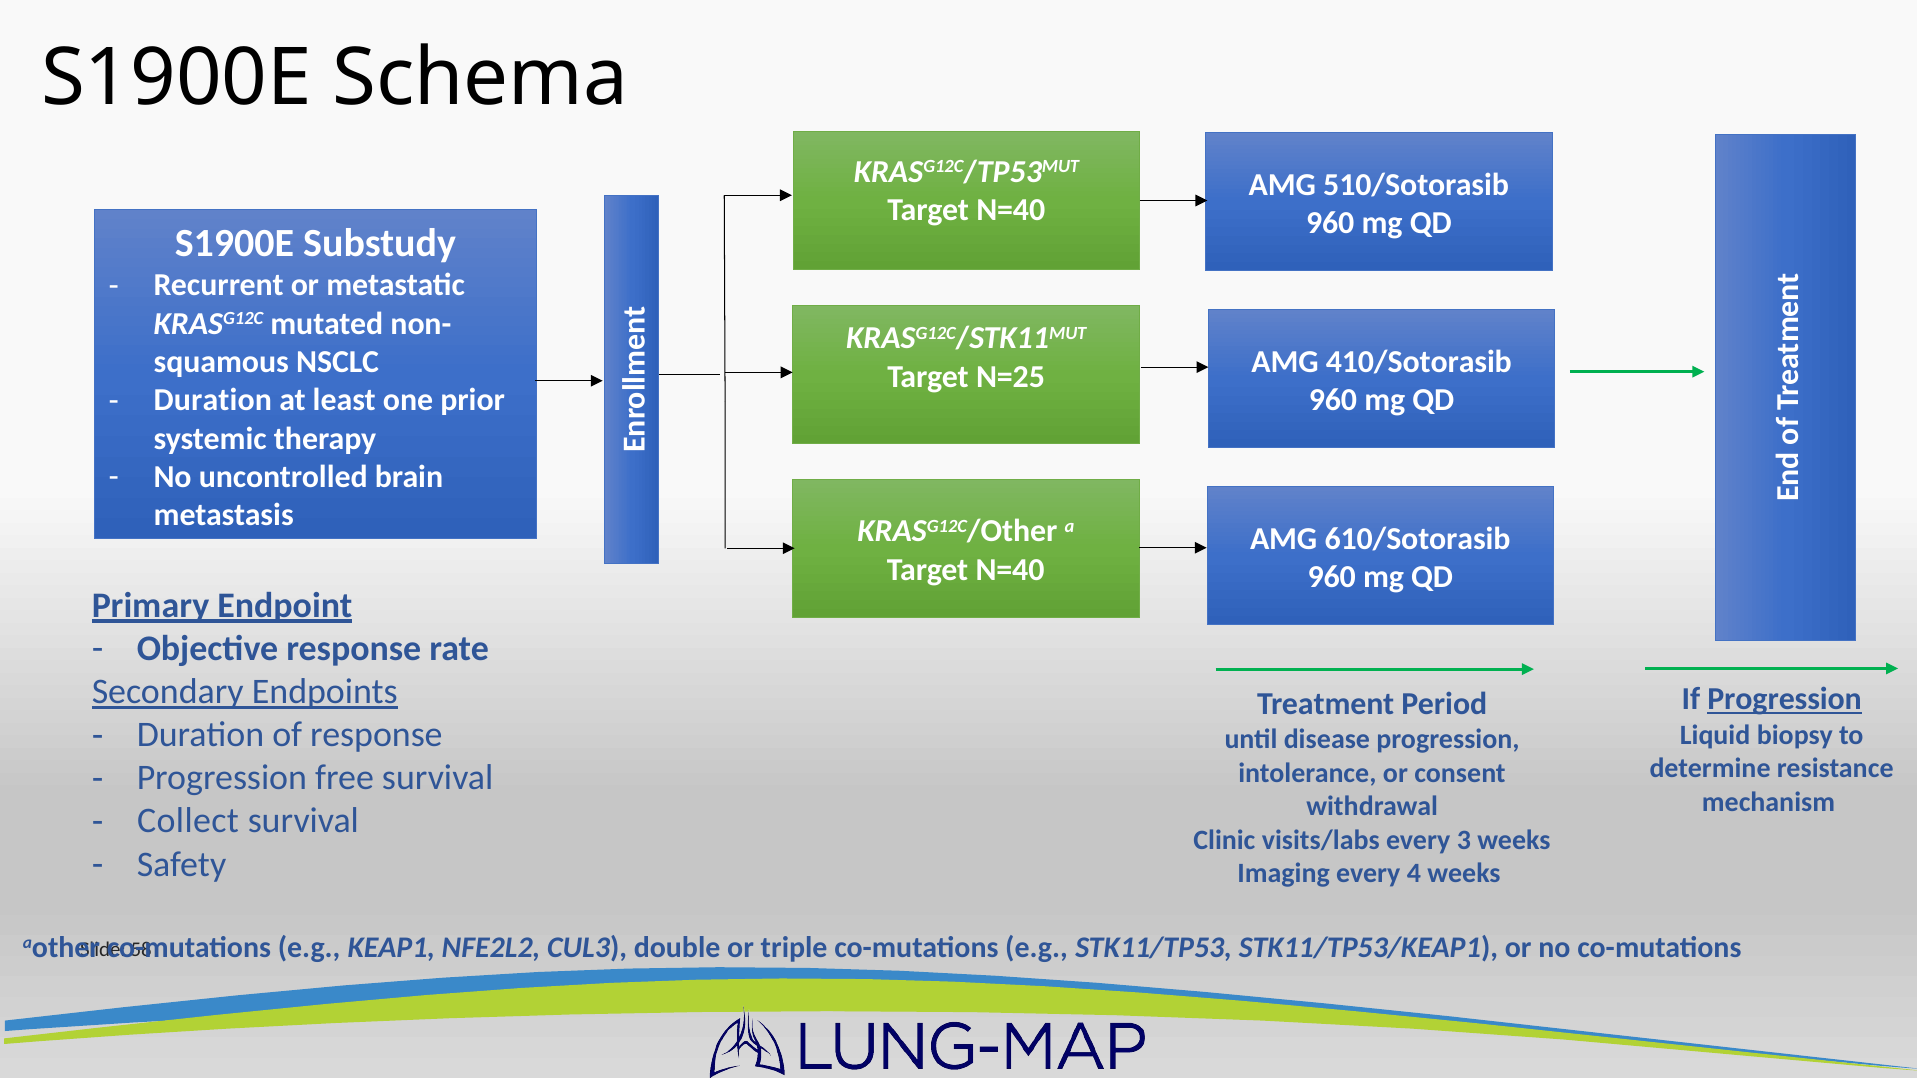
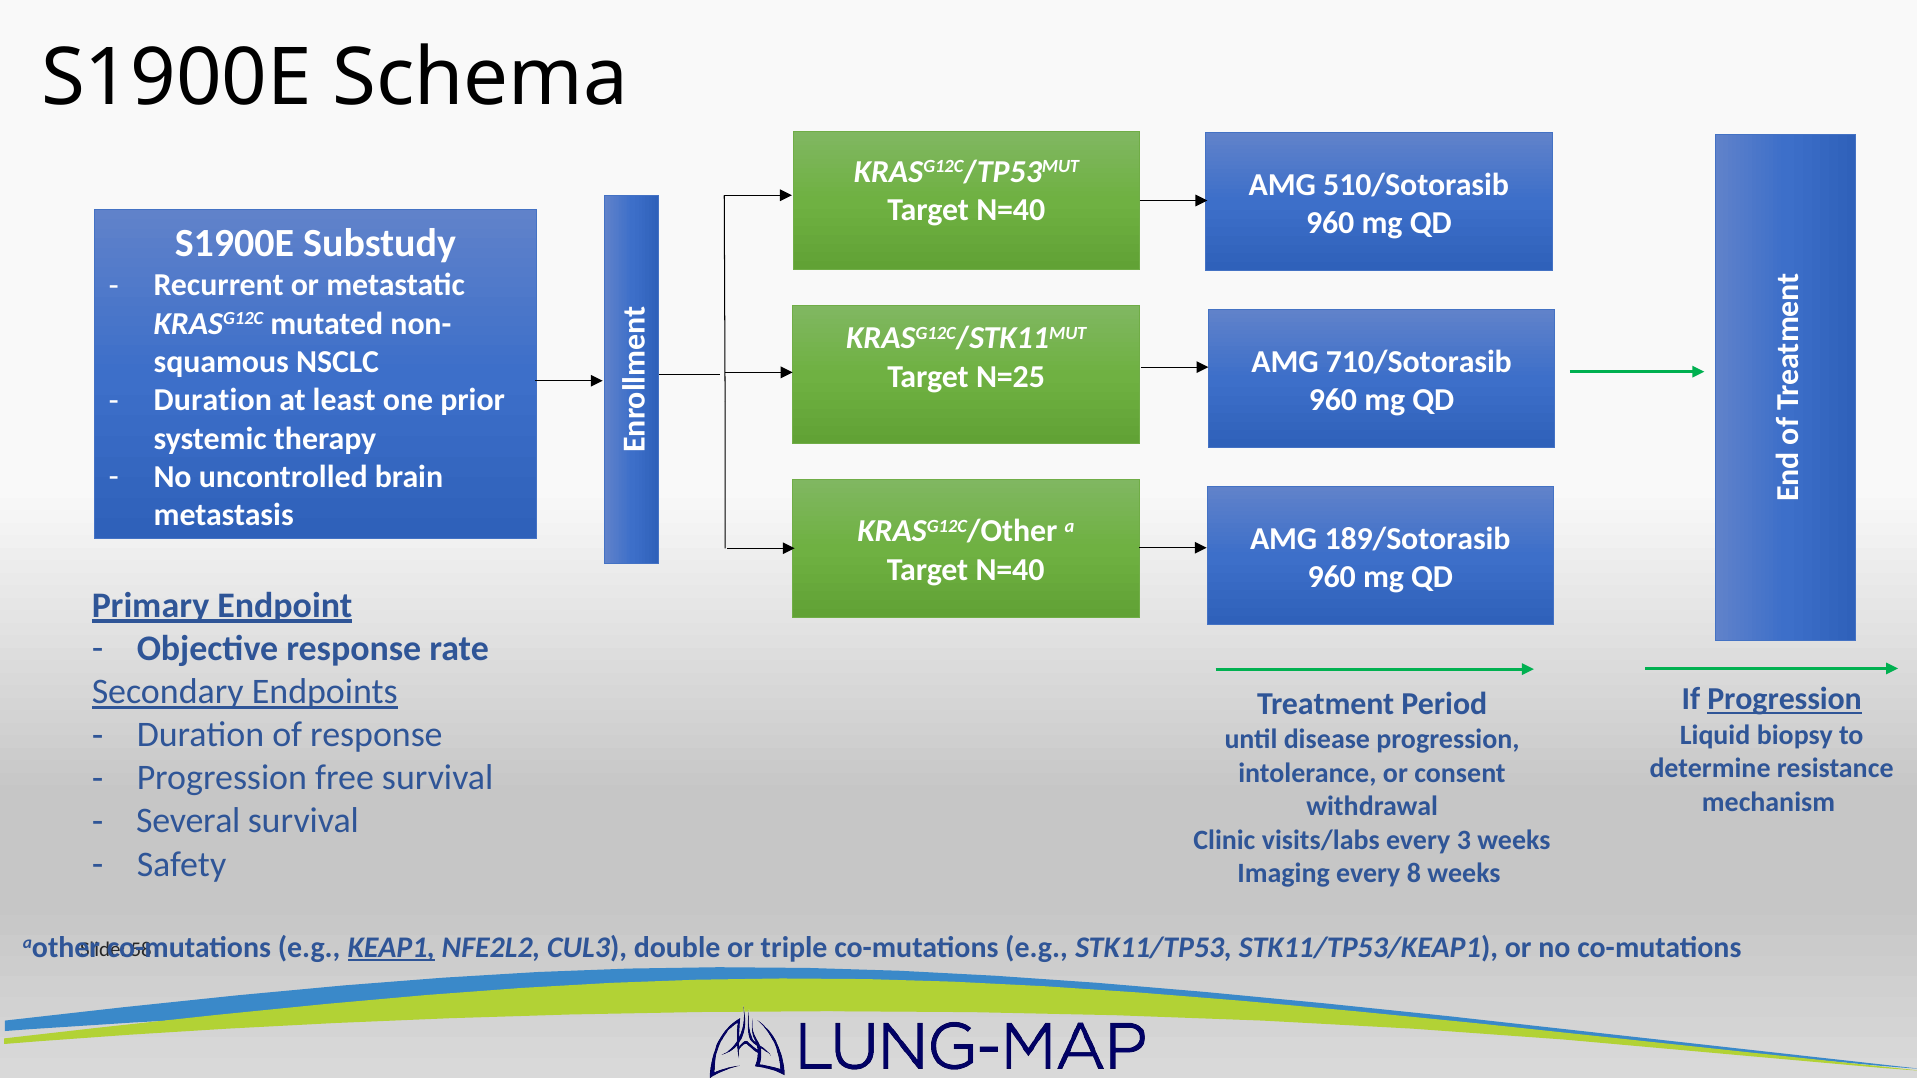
410/Sotorasib: 410/Sotorasib -> 710/Sotorasib (1419, 362)
610/Sotorasib: 610/Sotorasib -> 189/Sotorasib (1418, 539)
Collect: Collect -> Several (188, 821)
4: 4 -> 8 (1414, 874)
KEAP1 underline: none -> present (391, 947)
